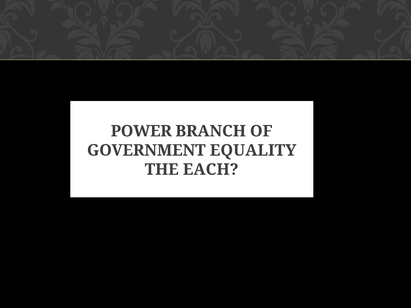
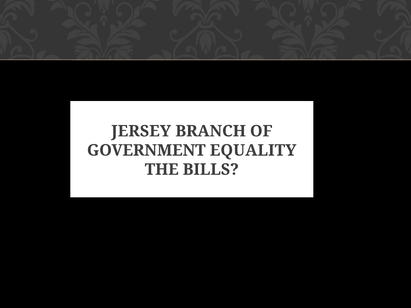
POWER: POWER -> JERSEY (141, 131)
EACH: EACH -> BILLS (211, 170)
